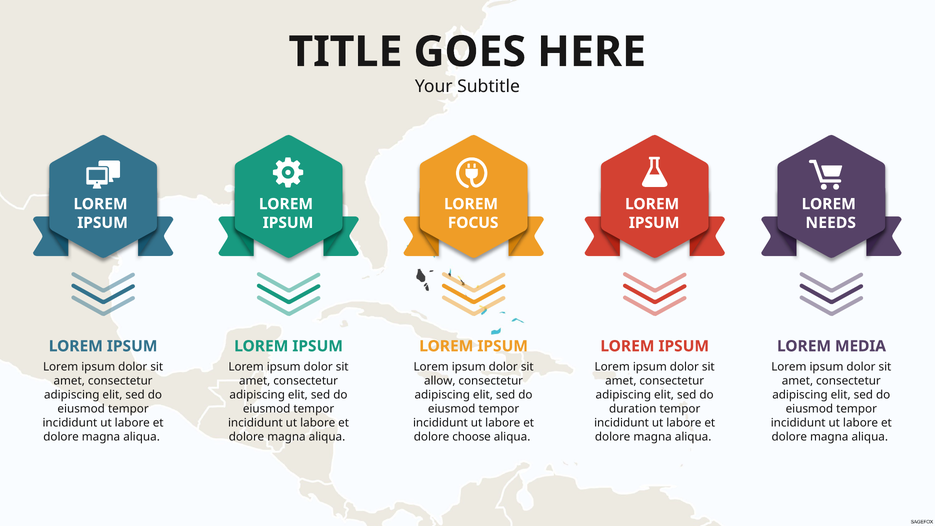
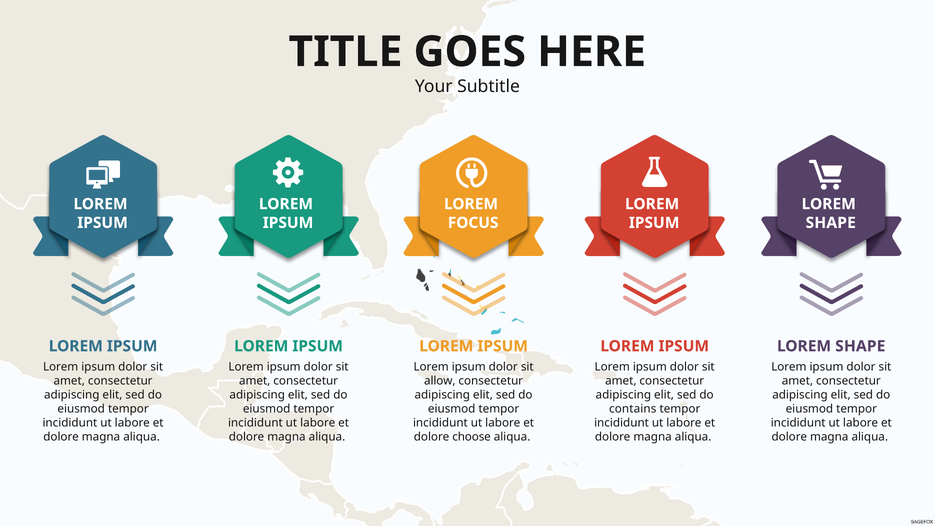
NEEDS: NEEDS -> SHAPE (831, 223)
MEDIA: MEDIA -> SHAPE (860, 346)
duration: duration -> contains (633, 409)
